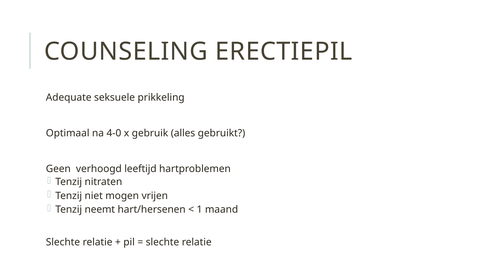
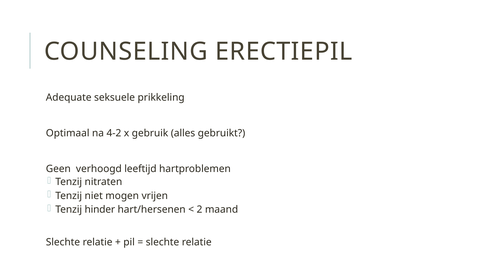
4-0: 4-0 -> 4-2 (114, 133)
neemt: neemt -> hinder (100, 210)
1: 1 -> 2 (200, 210)
